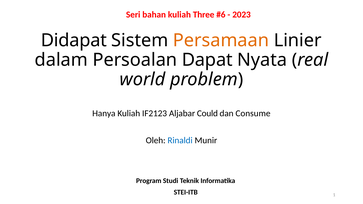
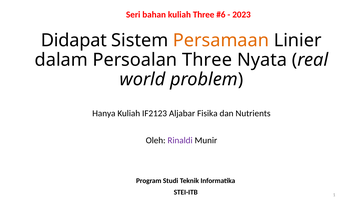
Persoalan Dapat: Dapat -> Three (207, 60)
Could: Could -> Fisika (207, 113)
Consume: Consume -> Nutrients (253, 113)
Rinaldi colour: blue -> purple (180, 141)
